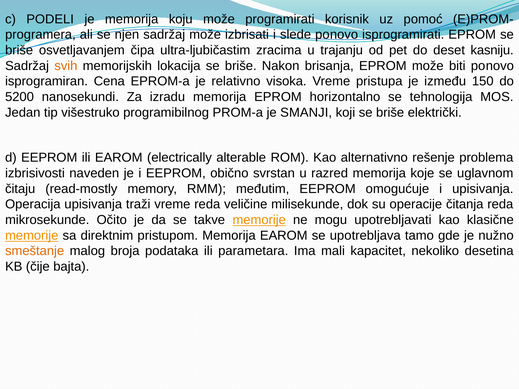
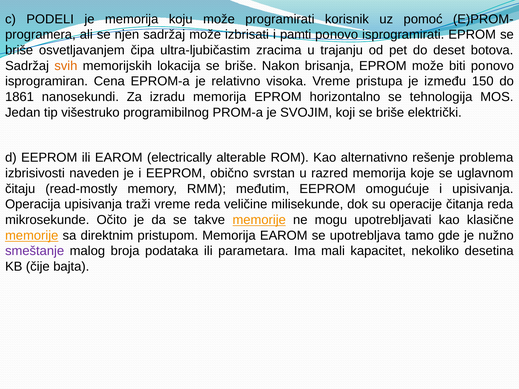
slede: slede -> pamti (296, 35)
kasniju: kasniju -> botova (492, 50)
5200: 5200 -> 1861 (20, 97)
SMANJI: SMANJI -> SVOJIM (306, 113)
smeštanje colour: orange -> purple (35, 251)
